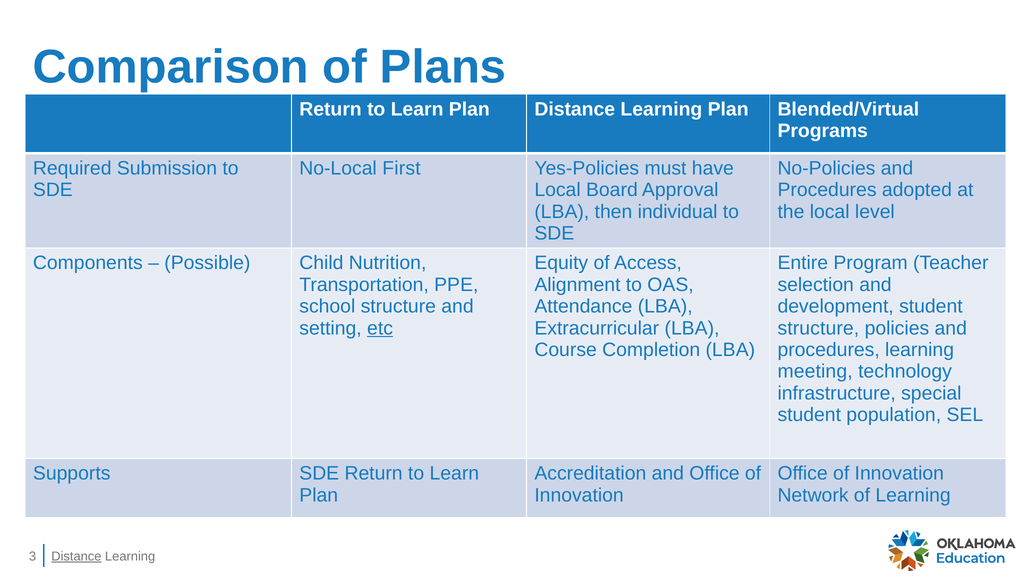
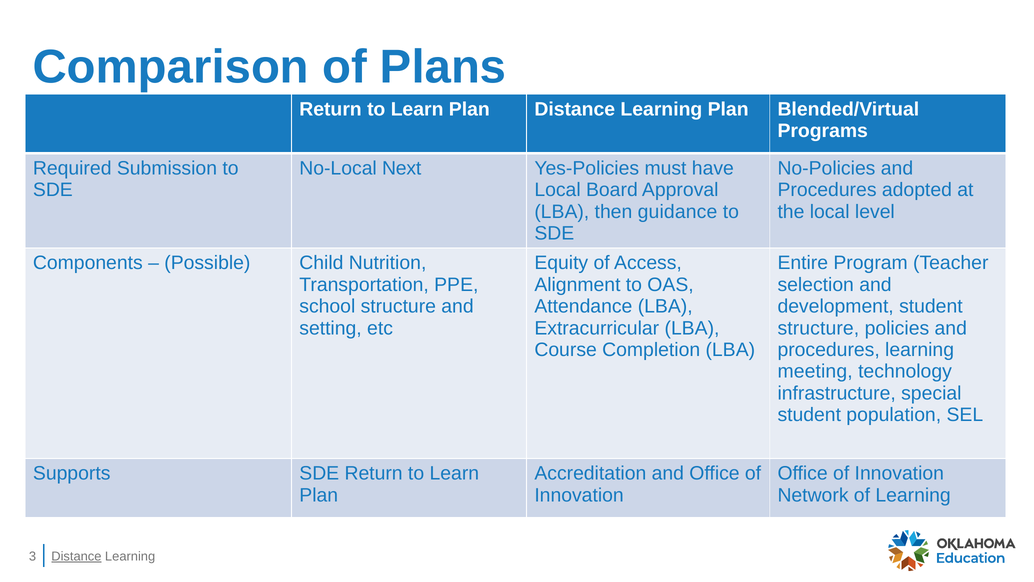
First: First -> Next (402, 168)
individual: individual -> guidance (678, 212)
etc underline: present -> none (380, 328)
